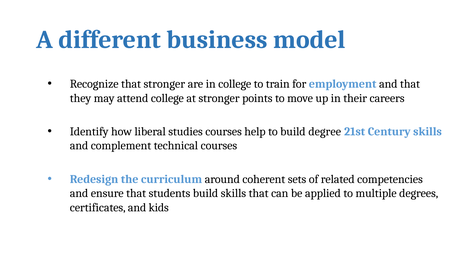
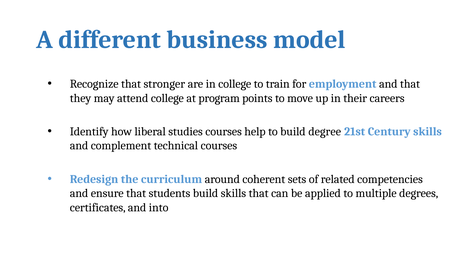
at stronger: stronger -> program (219, 98)
kids: kids -> into (159, 208)
